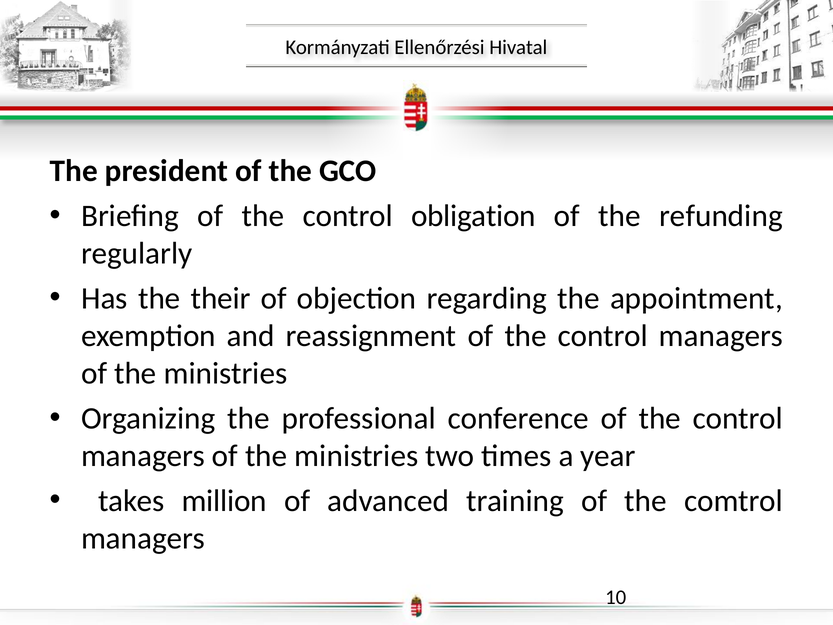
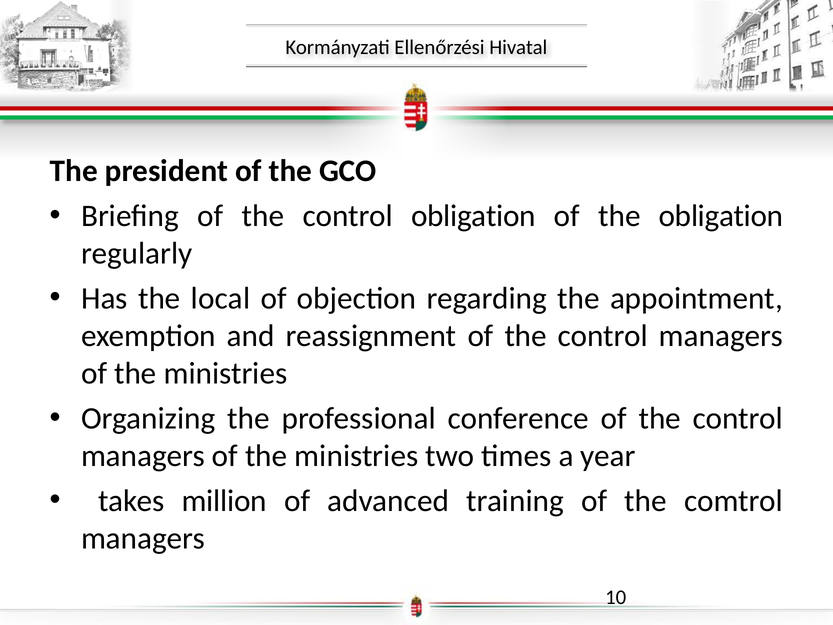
the refunding: refunding -> obligation (721, 216)
their: their -> local (221, 298)
